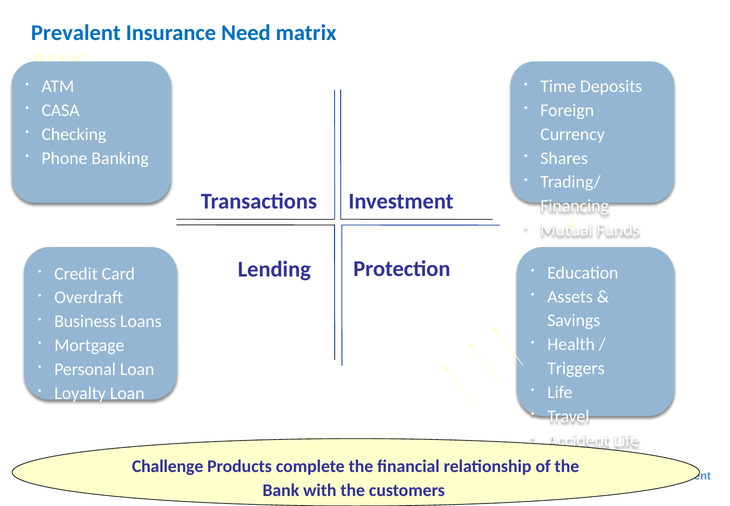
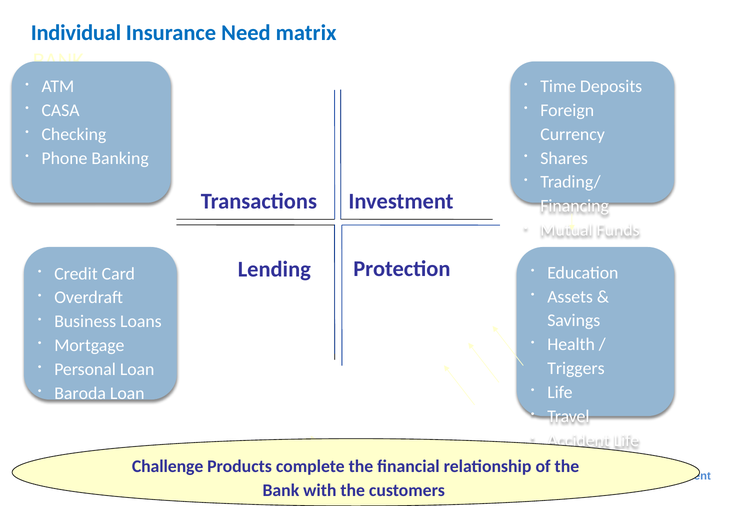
Prevalent: Prevalent -> Individual (76, 33)
Loyalty: Loyalty -> Baroda (80, 393)
